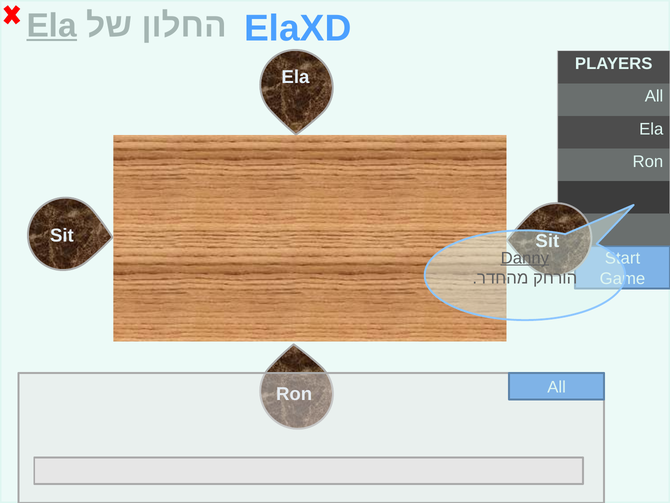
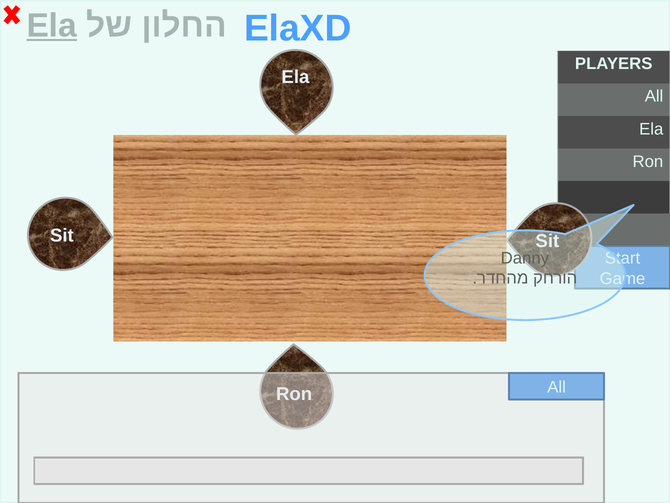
Danny underline: present -> none (525, 258)
